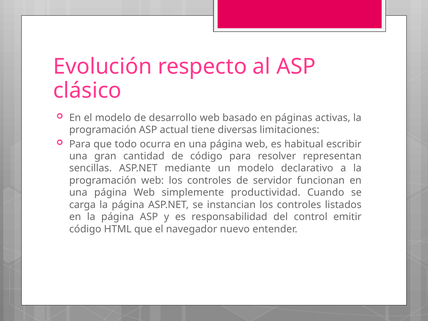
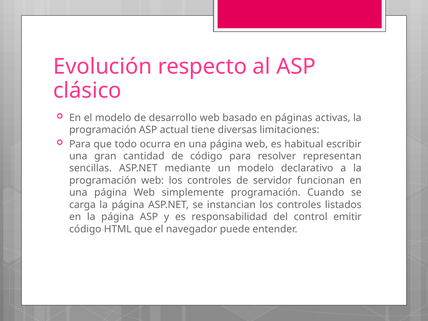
simplemente productividad: productividad -> programación (266, 193)
nuevo: nuevo -> puede (235, 229)
